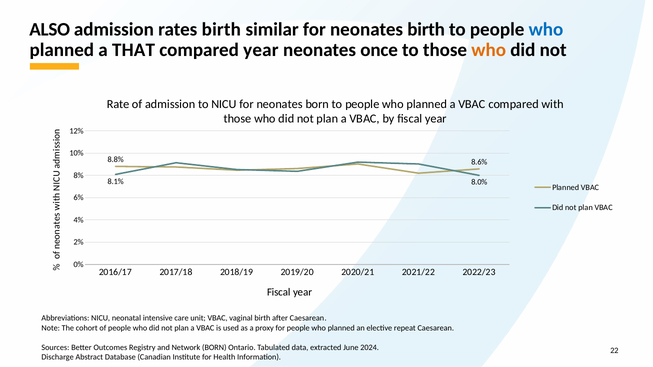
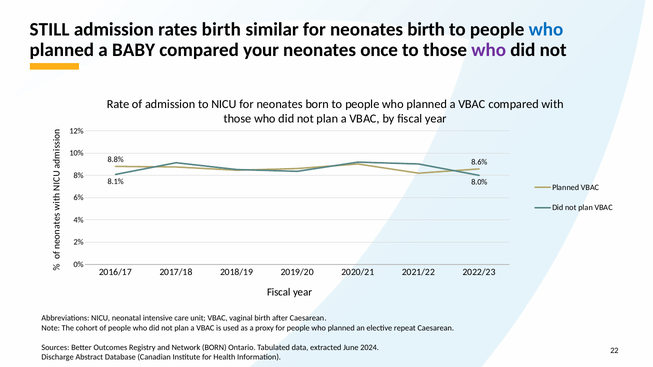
ALSO: ALSO -> STILL (50, 29)
THAT: THAT -> BABY (134, 50)
compared year: year -> your (261, 50)
who colour: orange -> purple (489, 50)
